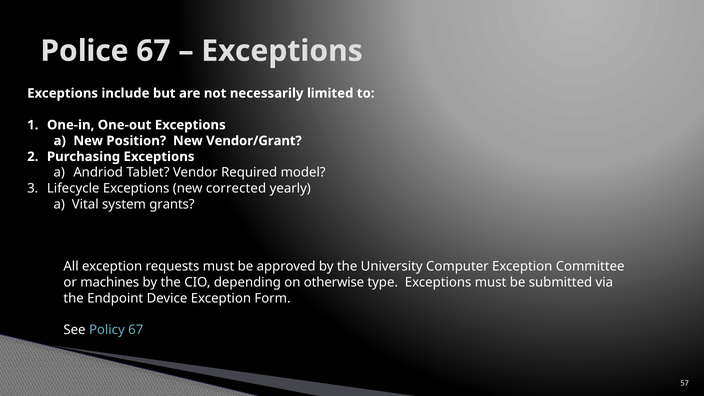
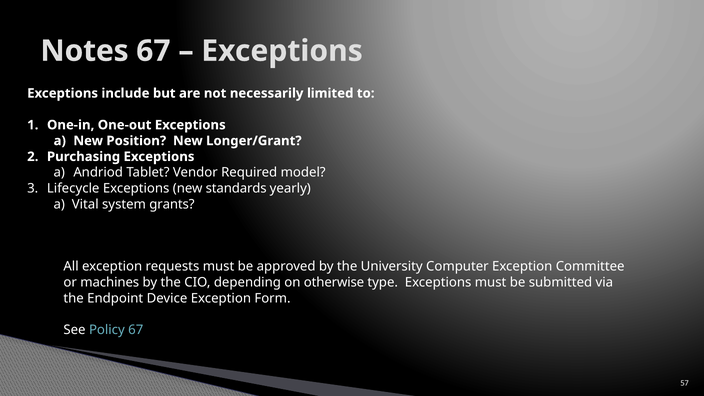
Police: Police -> Notes (85, 51)
Vendor/Grant: Vendor/Grant -> Longer/Grant (254, 141)
corrected: corrected -> standards (236, 188)
